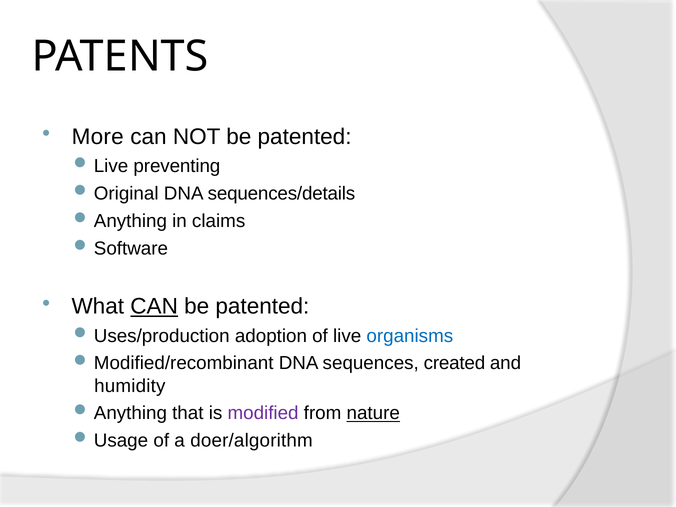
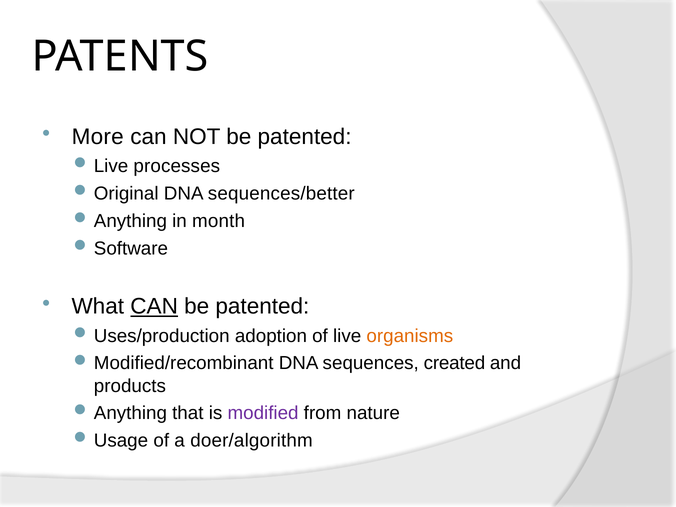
preventing: preventing -> processes (177, 166)
sequences/details: sequences/details -> sequences/better (281, 194)
claims: claims -> month (219, 221)
organisms colour: blue -> orange (410, 336)
humidity: humidity -> products (130, 386)
nature underline: present -> none (373, 413)
